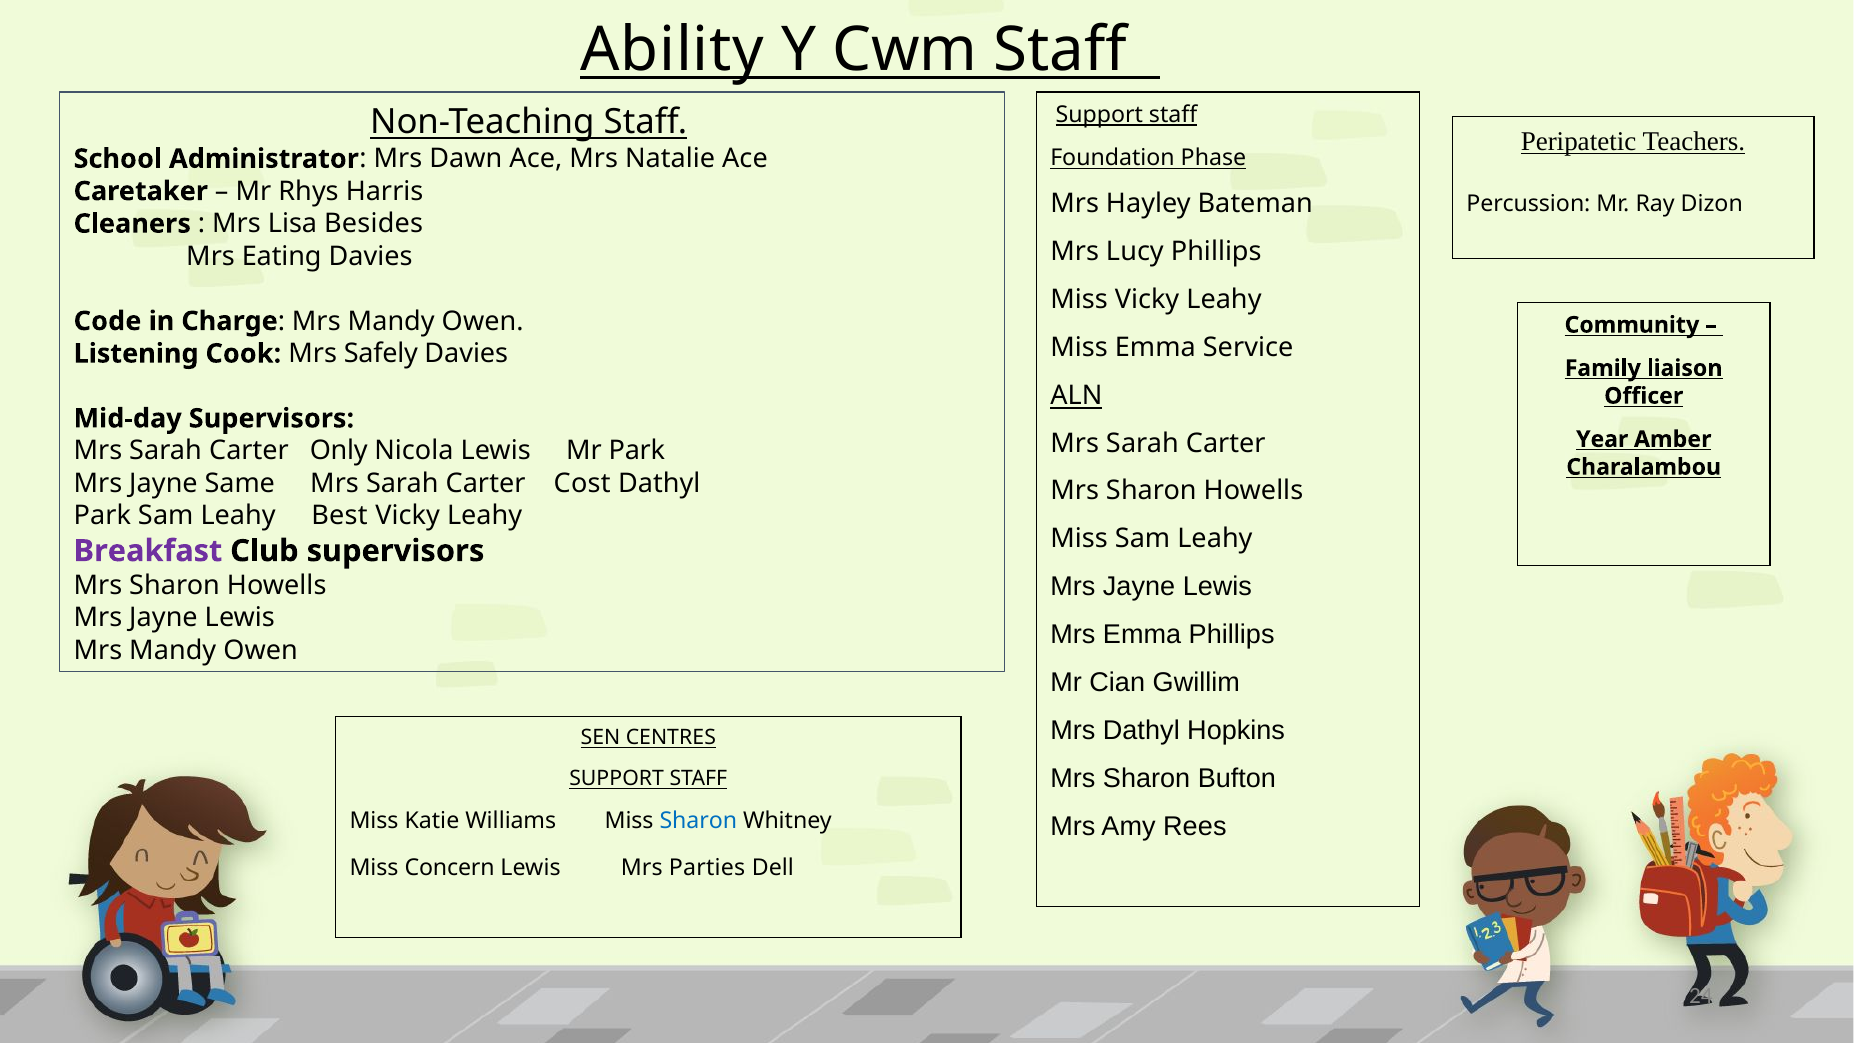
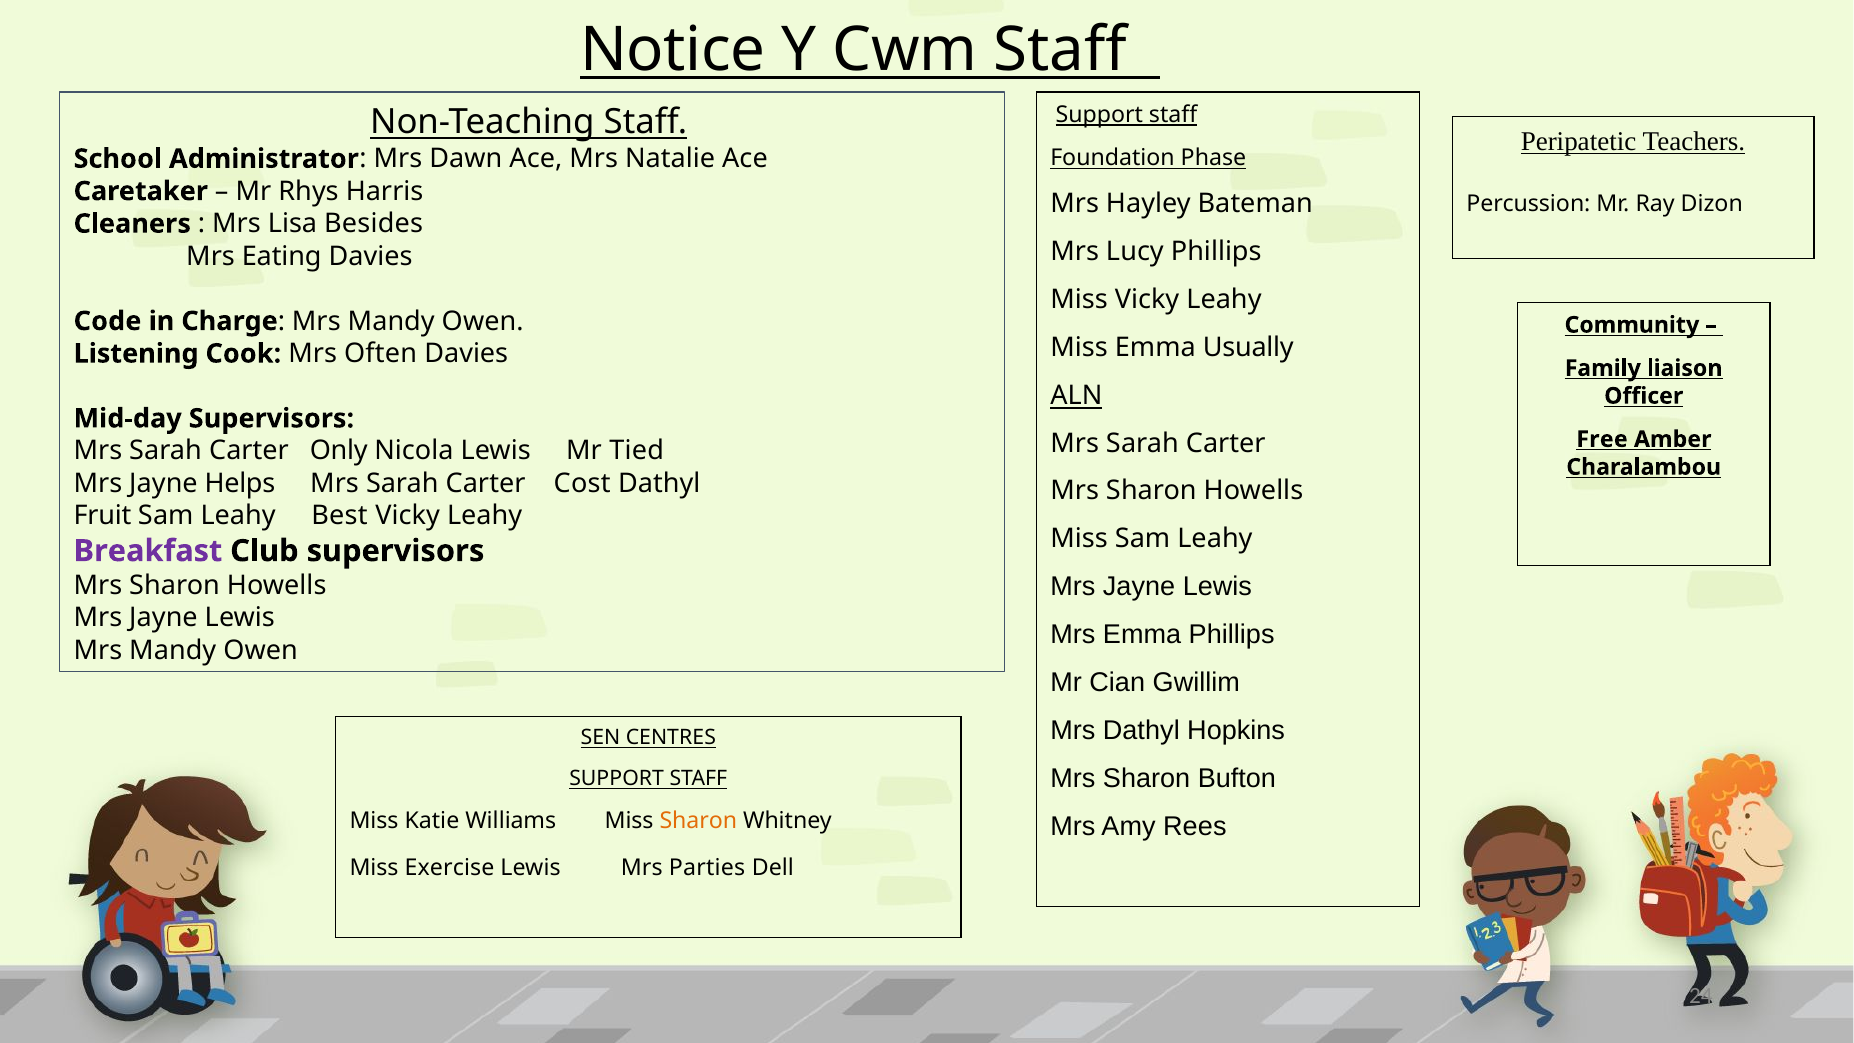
Ability: Ability -> Notice (673, 50)
Service: Service -> Usually (1248, 347)
Safely: Safely -> Often (381, 354)
Year: Year -> Free (1602, 439)
Mr Park: Park -> Tied (637, 451)
Same: Same -> Helps (240, 483)
Park: Park -> Fruit (102, 516)
Sharon colour: blue -> orange (698, 821)
Concern: Concern -> Exercise (449, 868)
